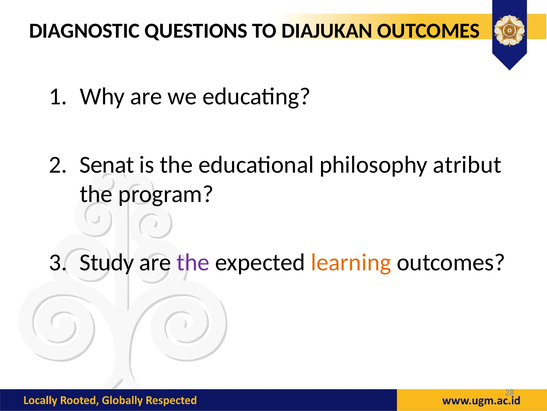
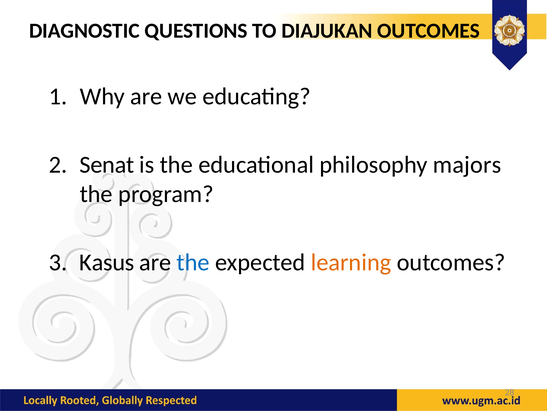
atribut: atribut -> majors (467, 164)
Study: Study -> Kasus (107, 262)
the colour: purple -> blue (193, 262)
